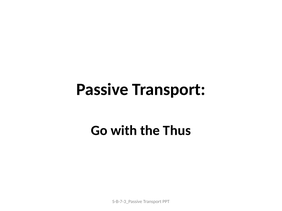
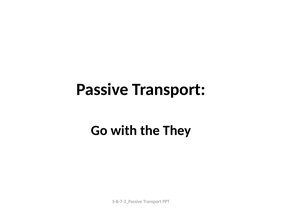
Thus: Thus -> They (177, 131)
